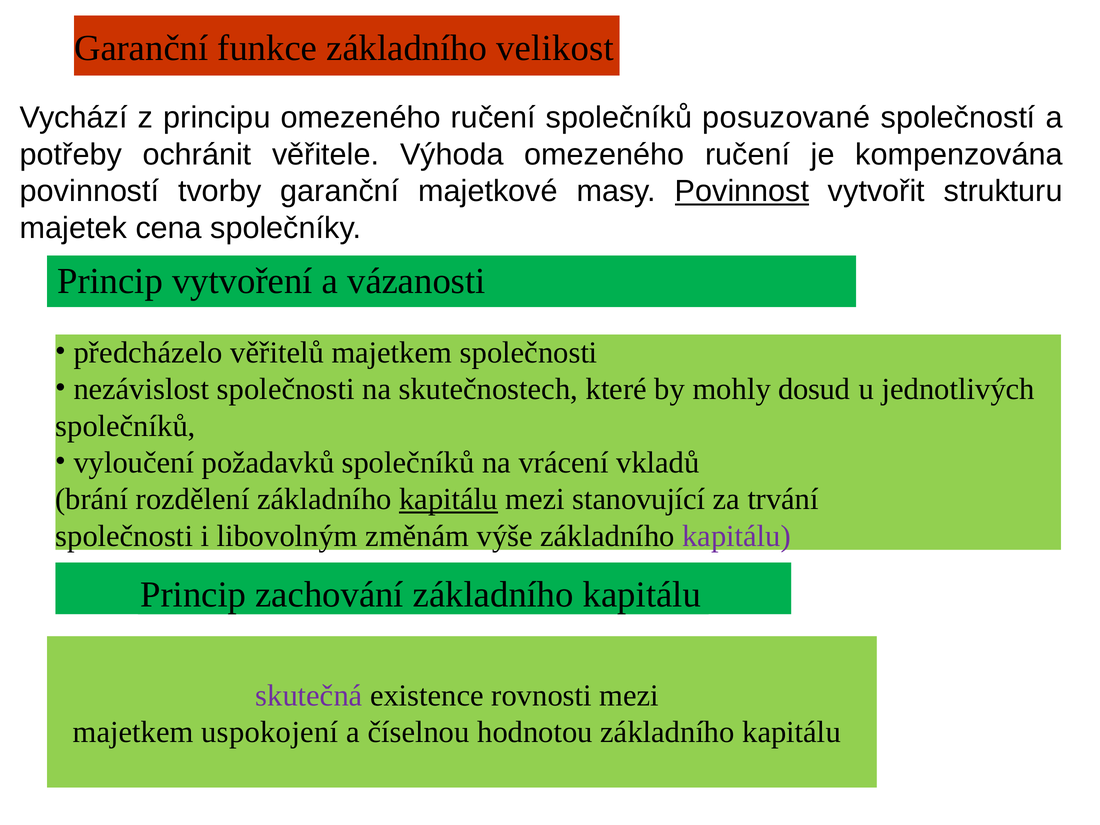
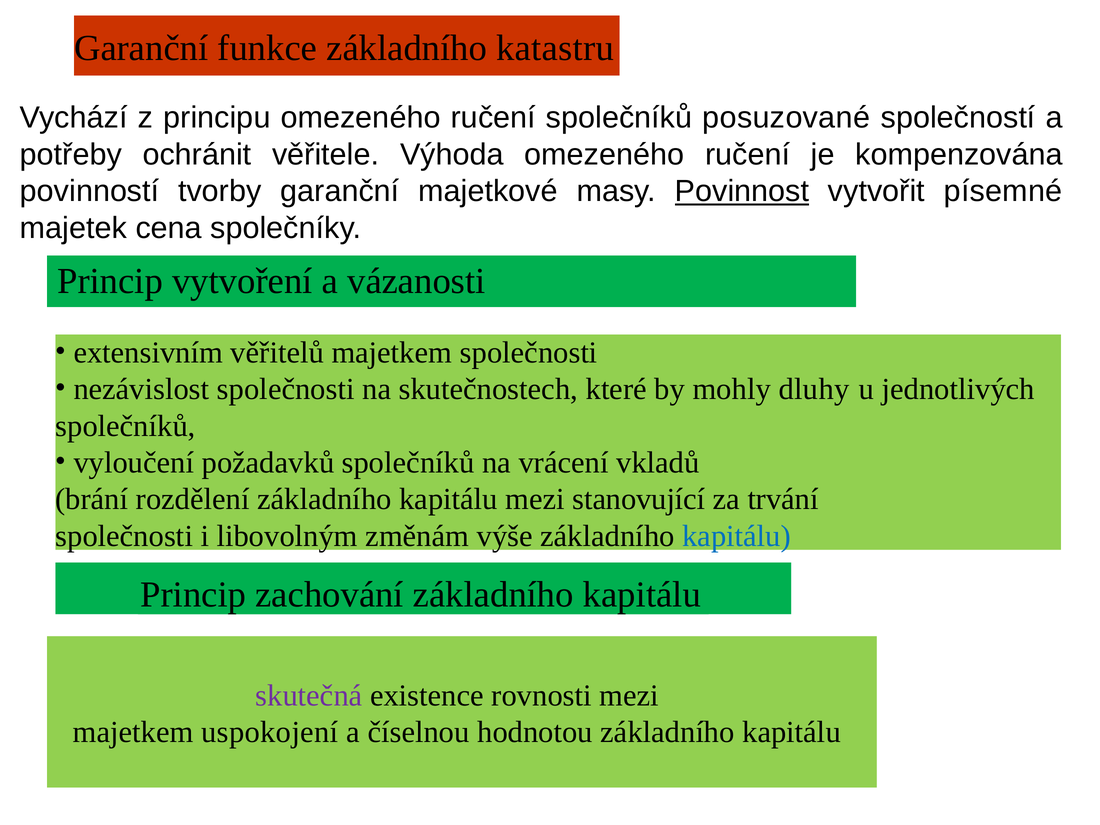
velikost: velikost -> katastru (555, 48)
strukturu: strukturu -> písemné (1003, 191)
předcházelo: předcházelo -> extensivním (148, 353)
dosud: dosud -> dluhy (814, 389)
kapitálu underline: present -> none (448, 499)
kapitálu colour: purple -> blue (737, 536)
